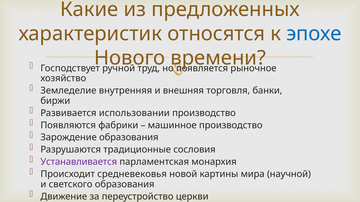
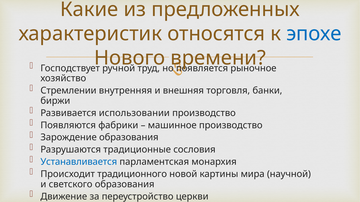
Земледелие: Земледелие -> Стремлении (68, 91)
Устанавливается colour: purple -> blue (79, 162)
средневековья: средневековья -> традиционного (132, 175)
